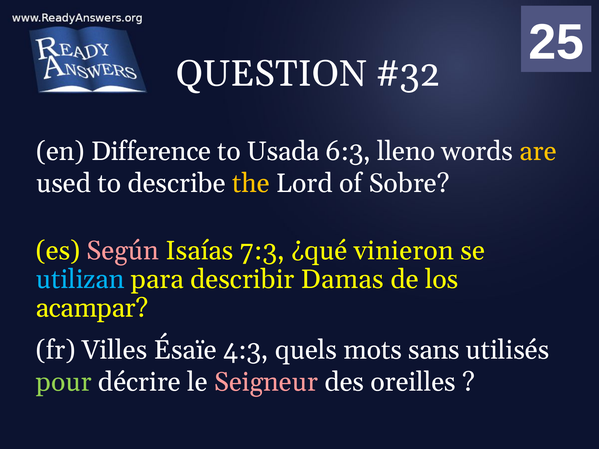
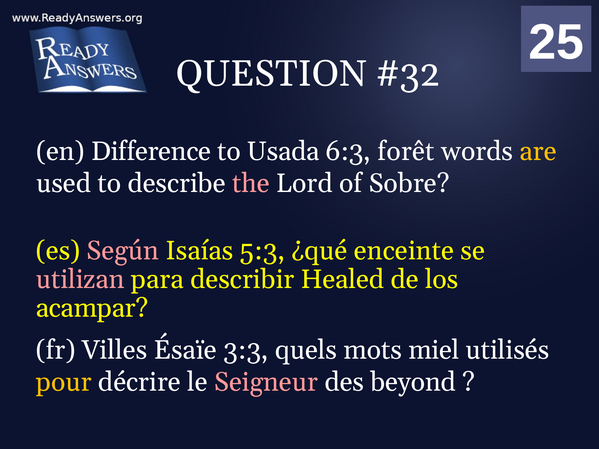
lleno: lleno -> forêt (406, 152)
the colour: yellow -> pink (251, 183)
7:3: 7:3 -> 5:3 (262, 251)
vinieron: vinieron -> enceinte (404, 251)
utilizan colour: light blue -> pink (80, 280)
Damas: Damas -> Healed (342, 280)
4:3: 4:3 -> 3:3 (246, 350)
sans: sans -> miel (434, 350)
pour colour: light green -> yellow (64, 382)
oreilles: oreilles -> beyond (413, 382)
